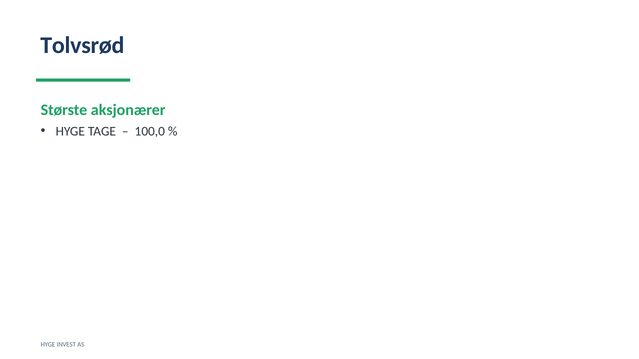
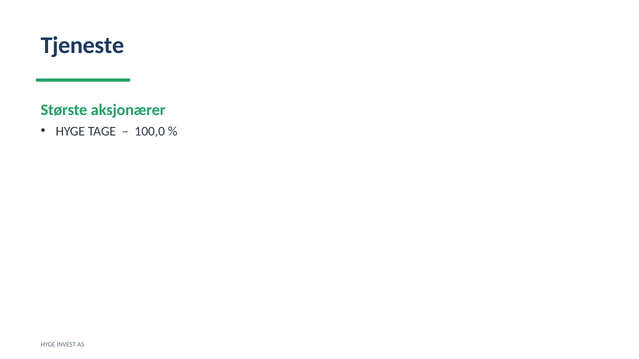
Tolvsrød: Tolvsrød -> Tjeneste (82, 46)
